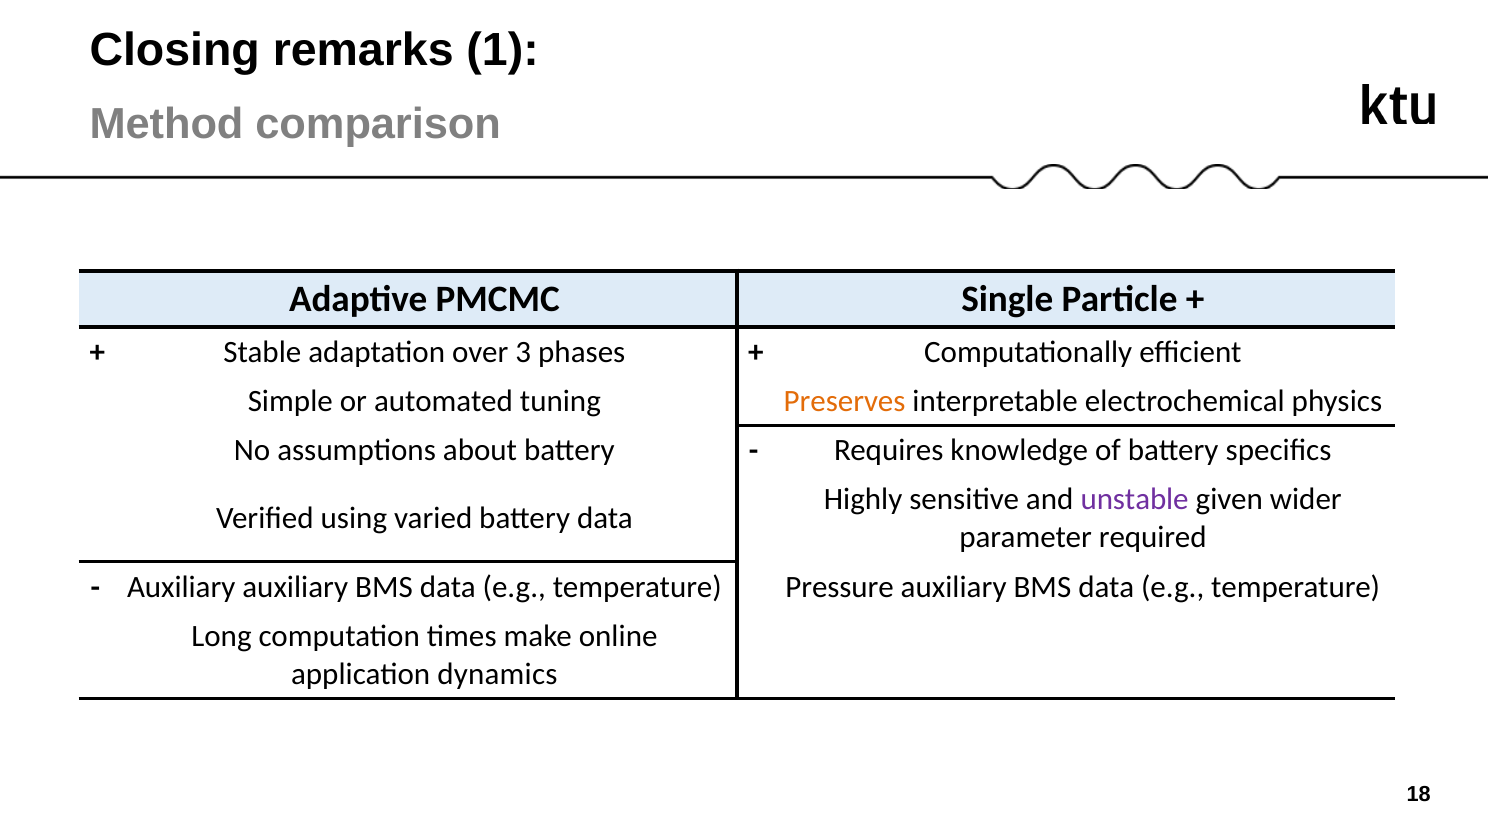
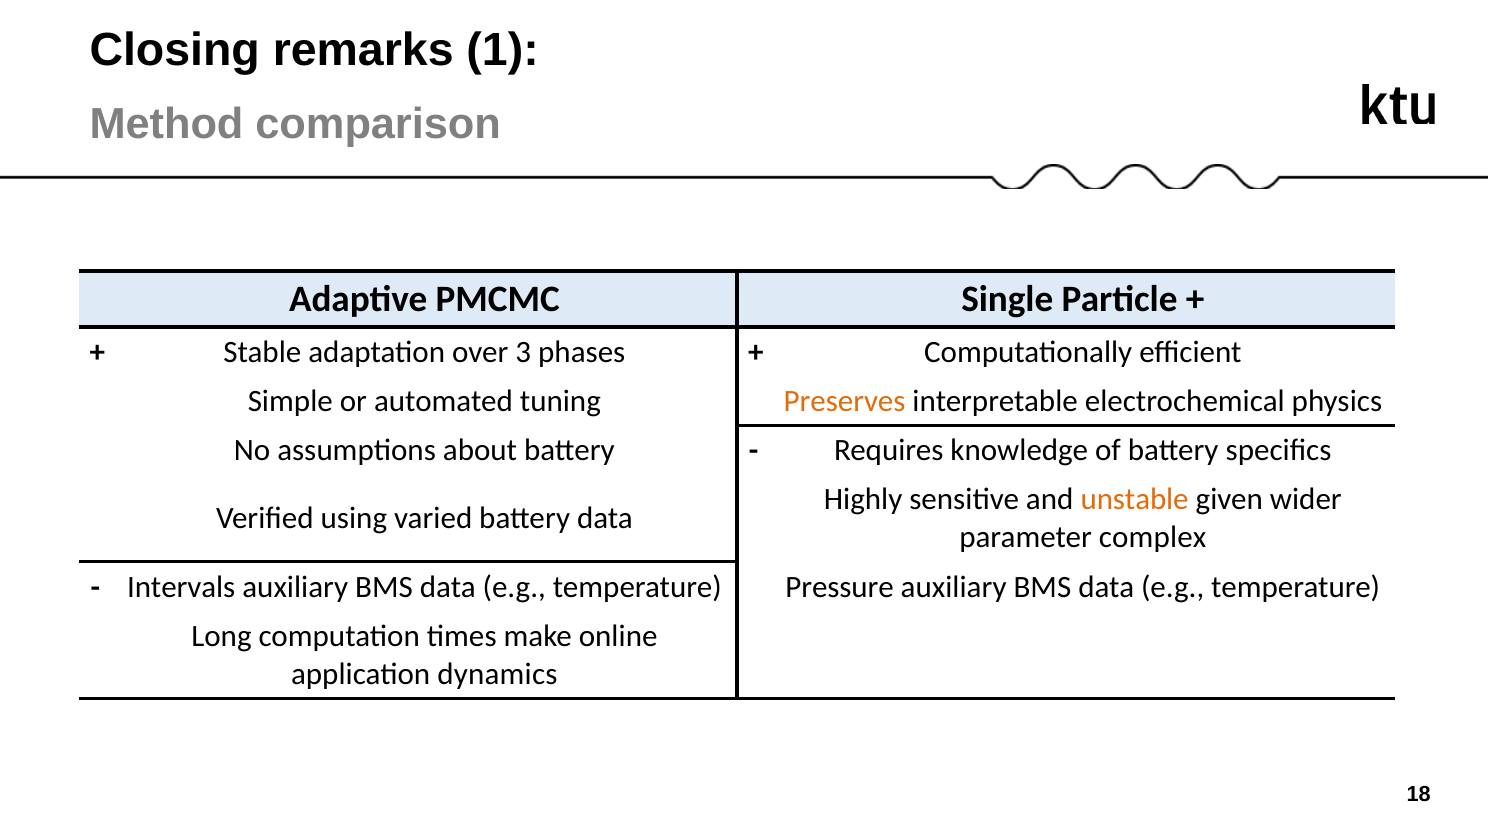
unstable colour: purple -> orange (1135, 500)
required: required -> complex (1153, 538)
Auxiliary: Auxiliary -> Intervals (181, 587)
